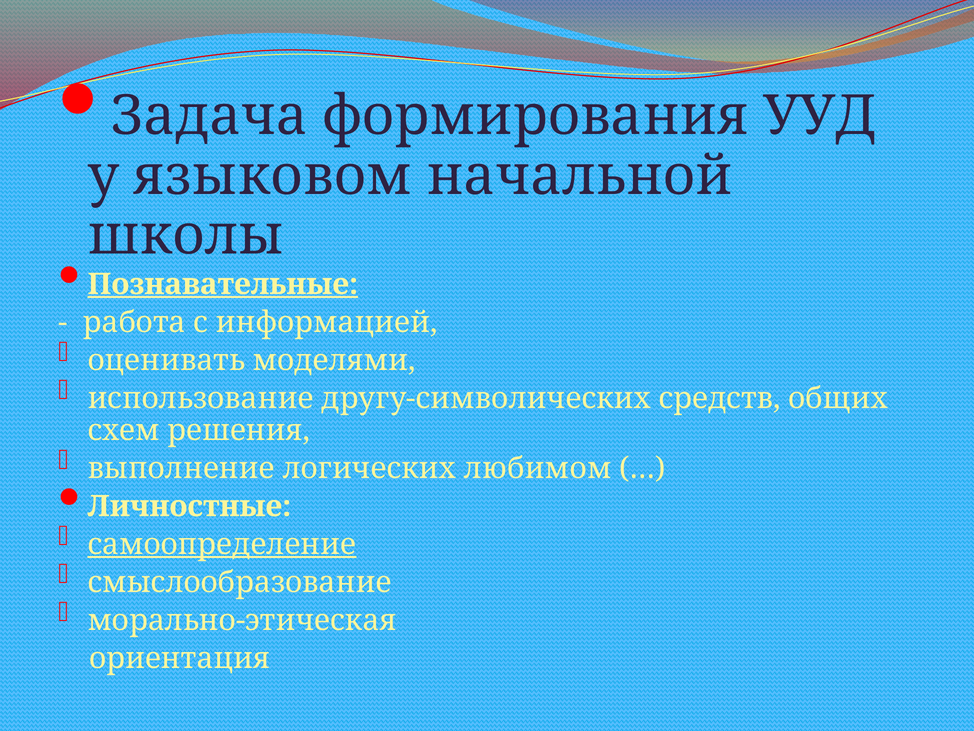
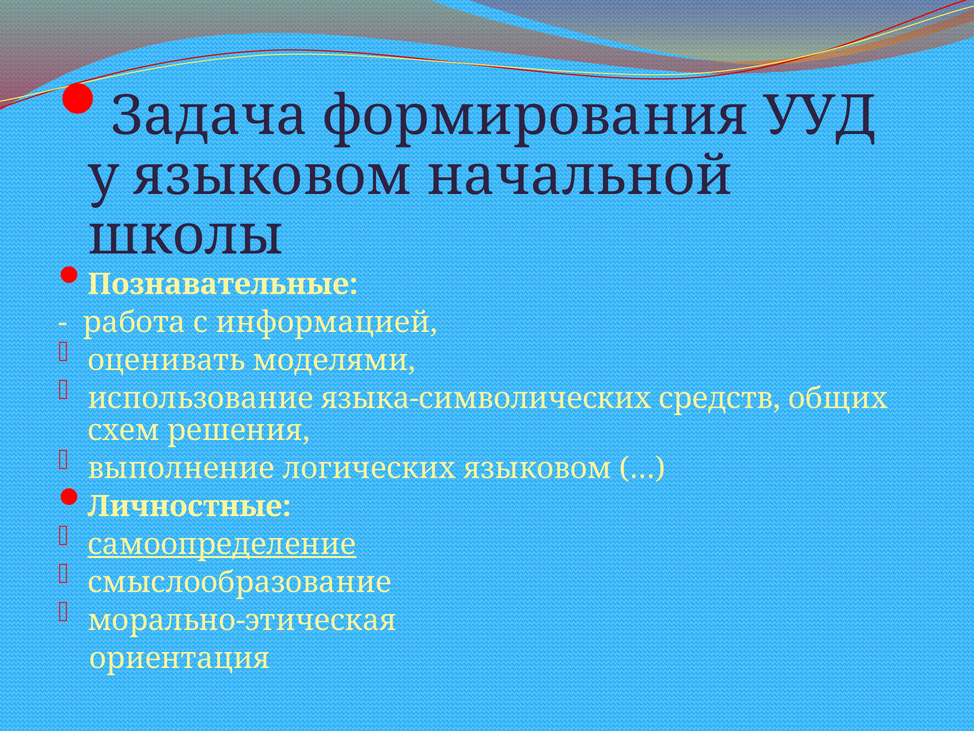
Познавательные underline: present -> none (223, 284)
другу-символических: другу-символических -> языка-символических (486, 398)
логических любимом: любимом -> языковом (538, 468)
